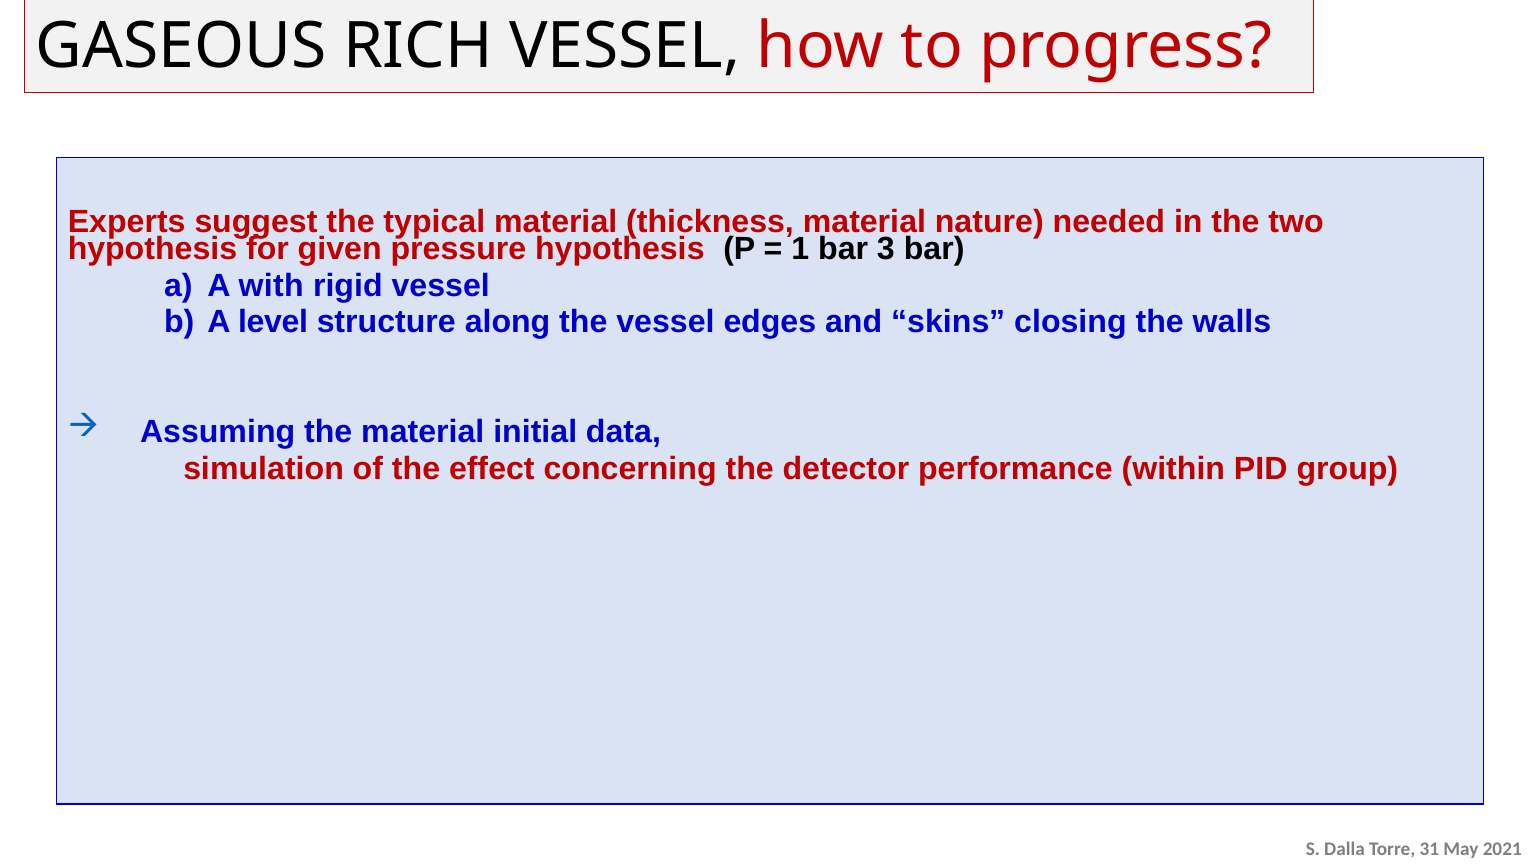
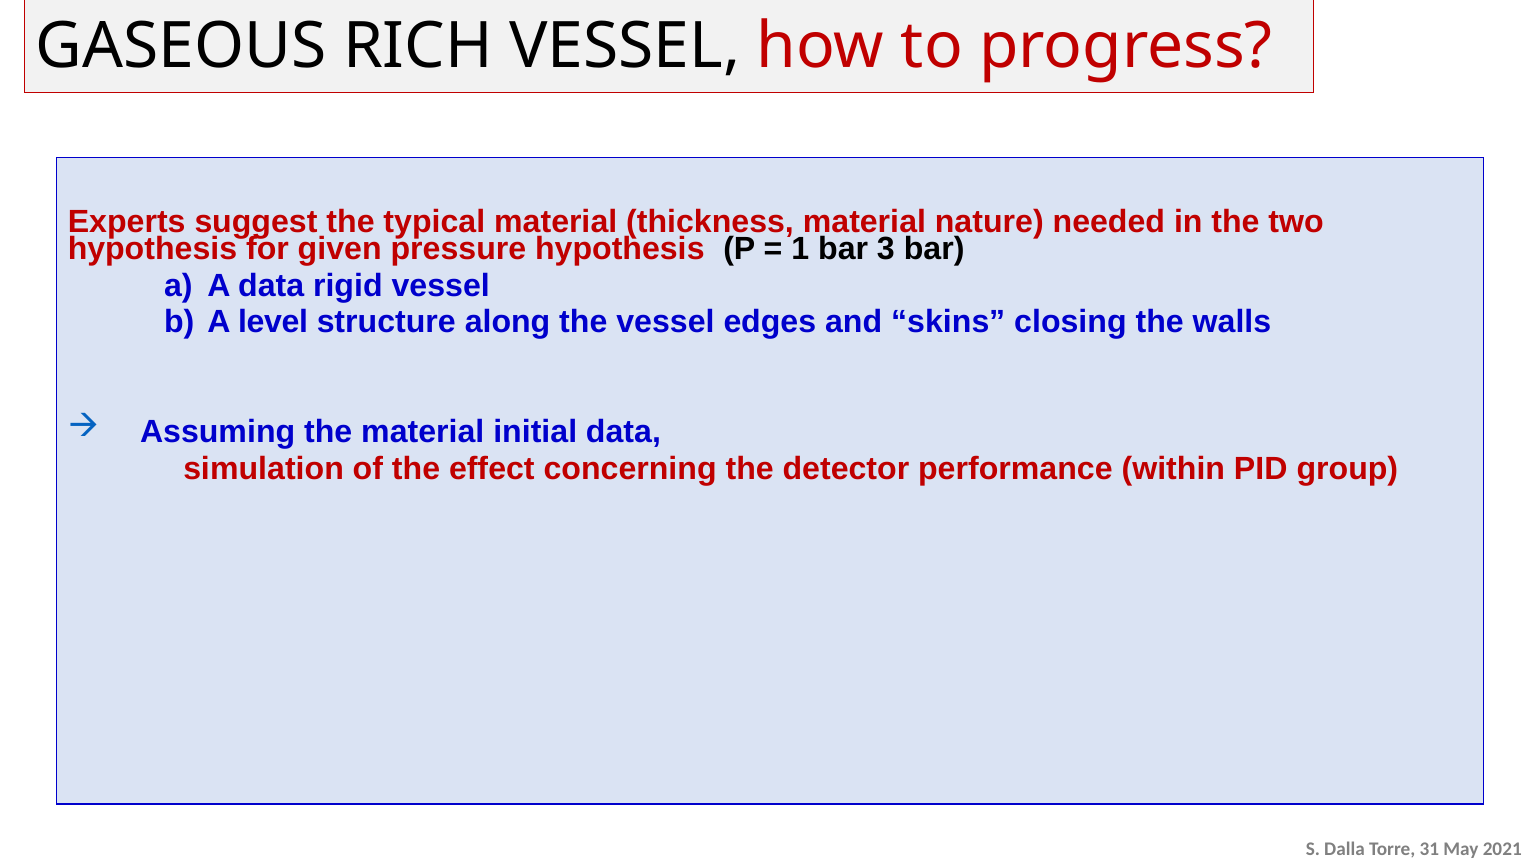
A with: with -> data (271, 286)
